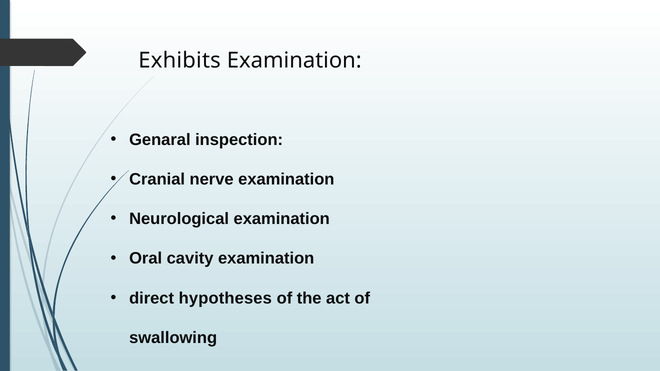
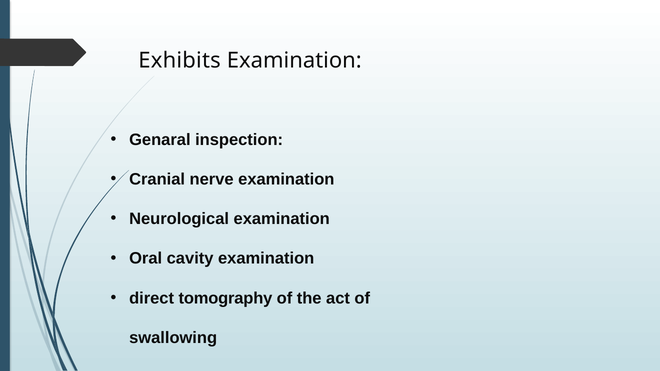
hypotheses: hypotheses -> tomography (225, 298)
